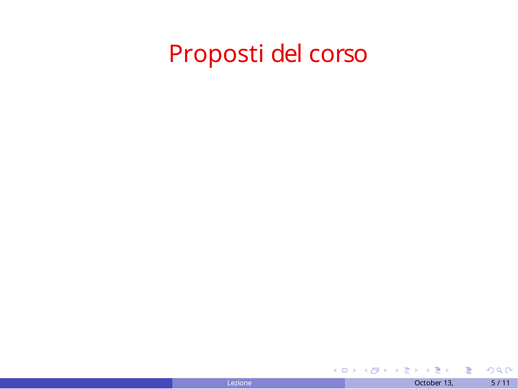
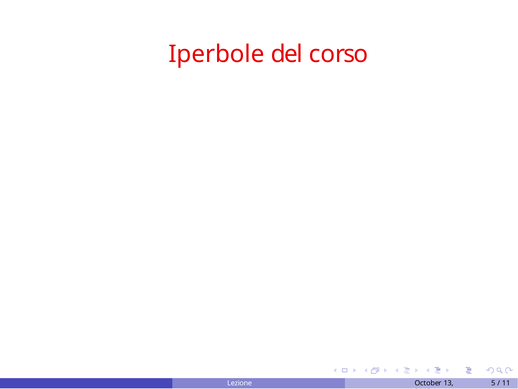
Proposti: Proposti -> Iperbole (216, 54)
